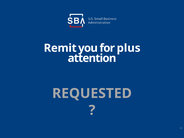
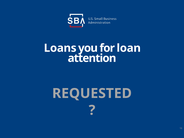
Remit: Remit -> Loans (60, 48)
plus: plus -> loan (129, 48)
